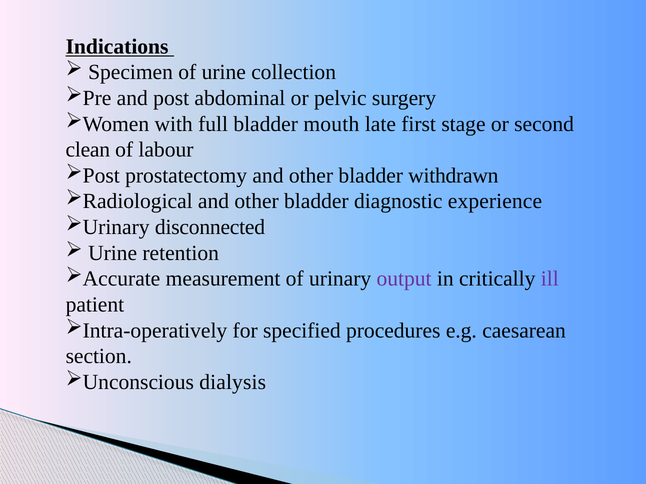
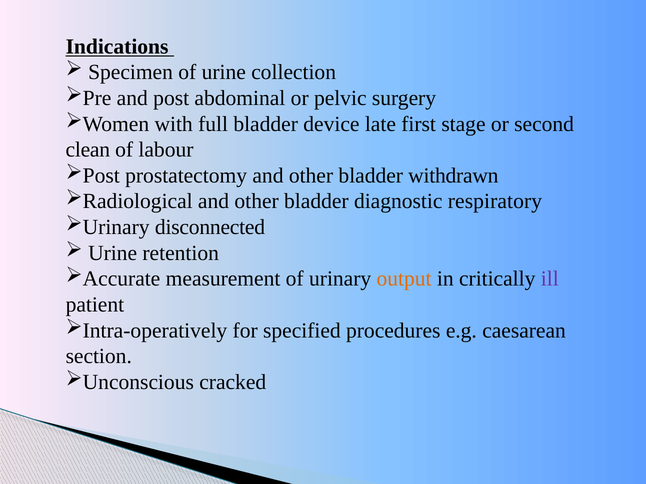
mouth: mouth -> device (331, 124)
experience: experience -> respiratory (495, 202)
output colour: purple -> orange (404, 279)
dialysis: dialysis -> cracked (233, 382)
